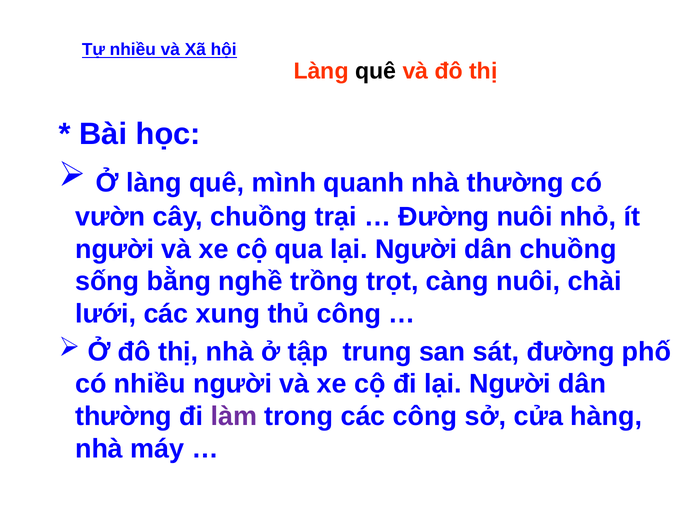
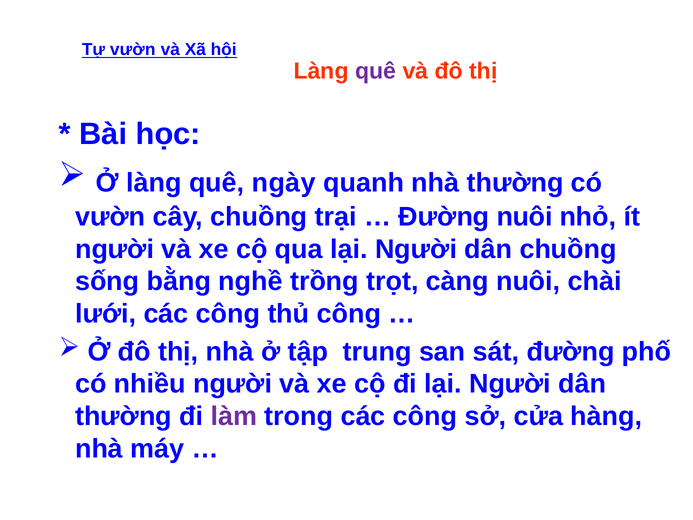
Tự nhiều: nhiều -> vườn (133, 50)
quê colour: black -> purple (376, 71)
mình: mình -> ngày (284, 183)
lưới các xung: xung -> công (228, 314)
